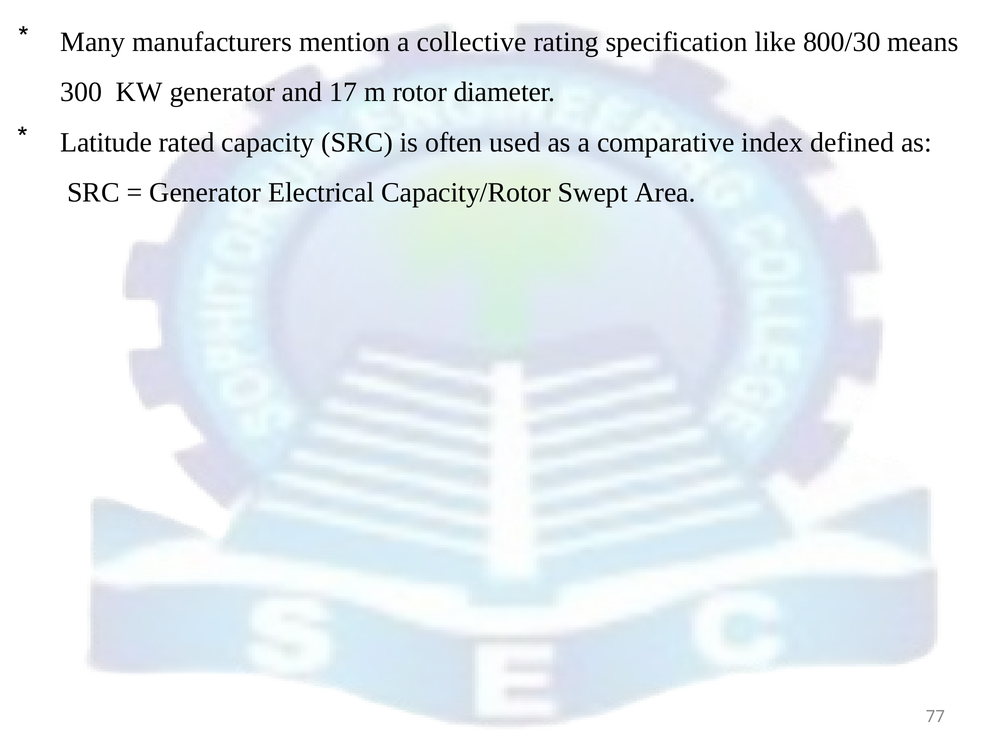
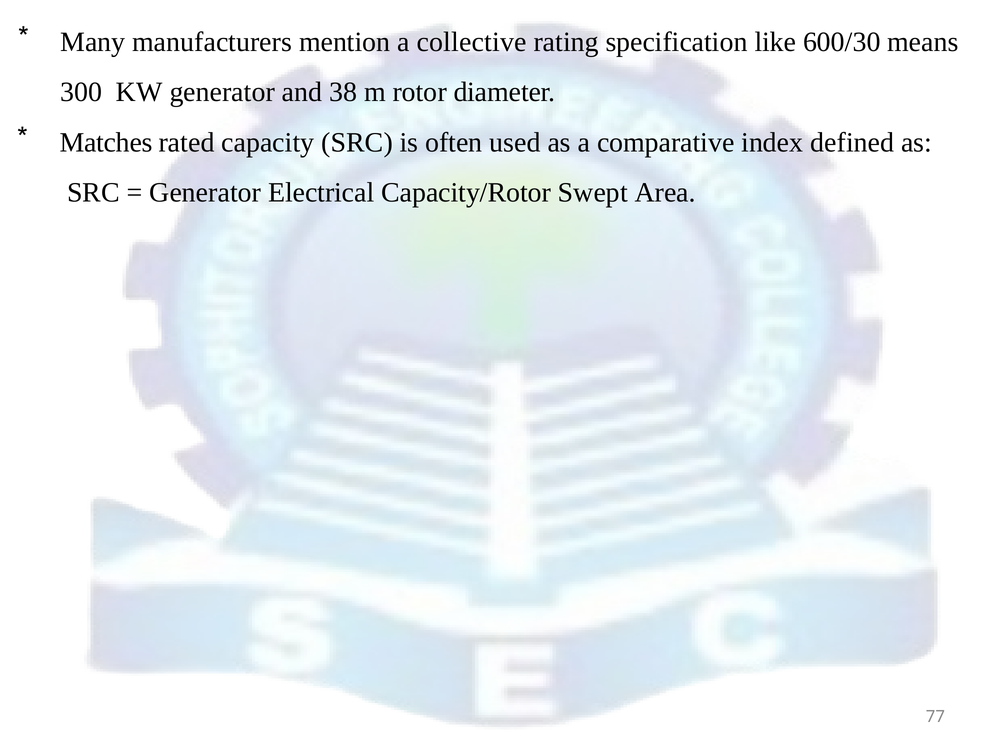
800/30: 800/30 -> 600/30 (842, 42)
17: 17 -> 38 (343, 92)
Latitude: Latitude -> Matches (106, 142)
